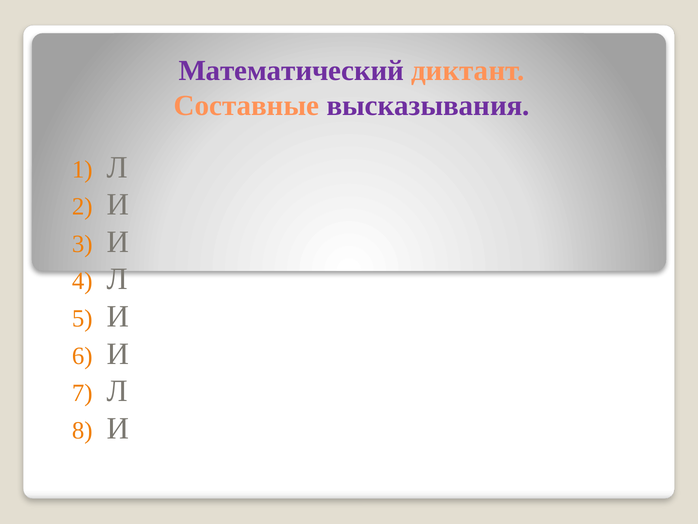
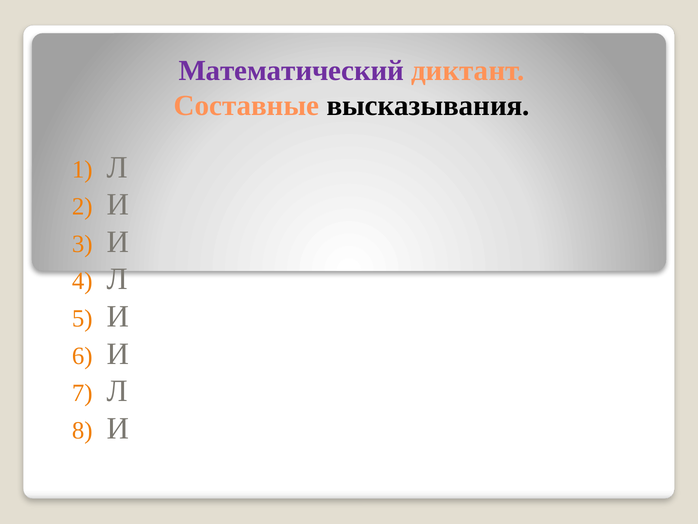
высказывания colour: purple -> black (428, 105)
